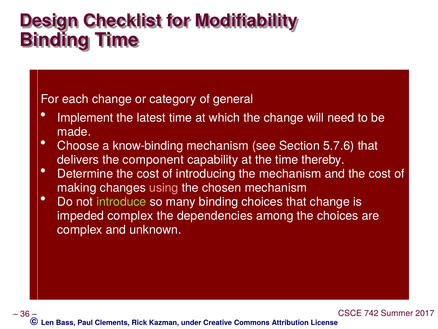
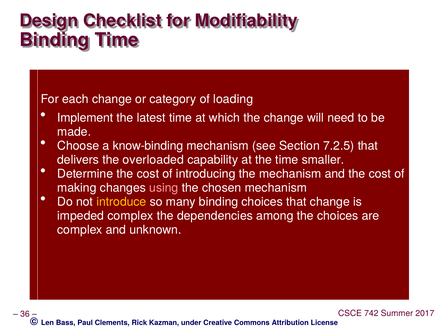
general: general -> loading (233, 99)
5.7.6: 5.7.6 -> 7.2.5 (339, 146)
component: component -> overloaded (153, 160)
thereby: thereby -> smaller (323, 160)
introduce colour: light green -> yellow (121, 201)
